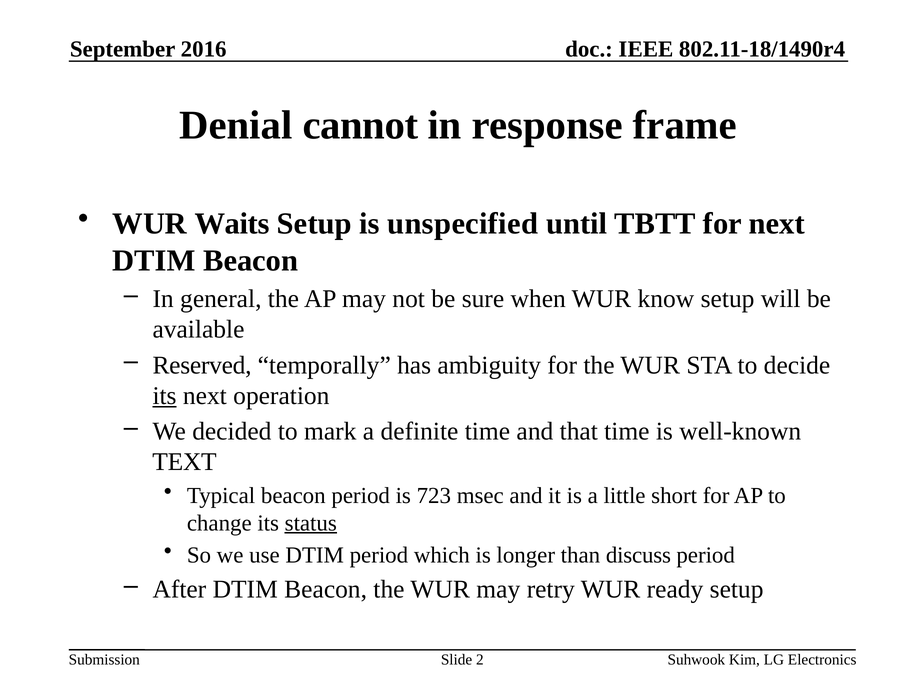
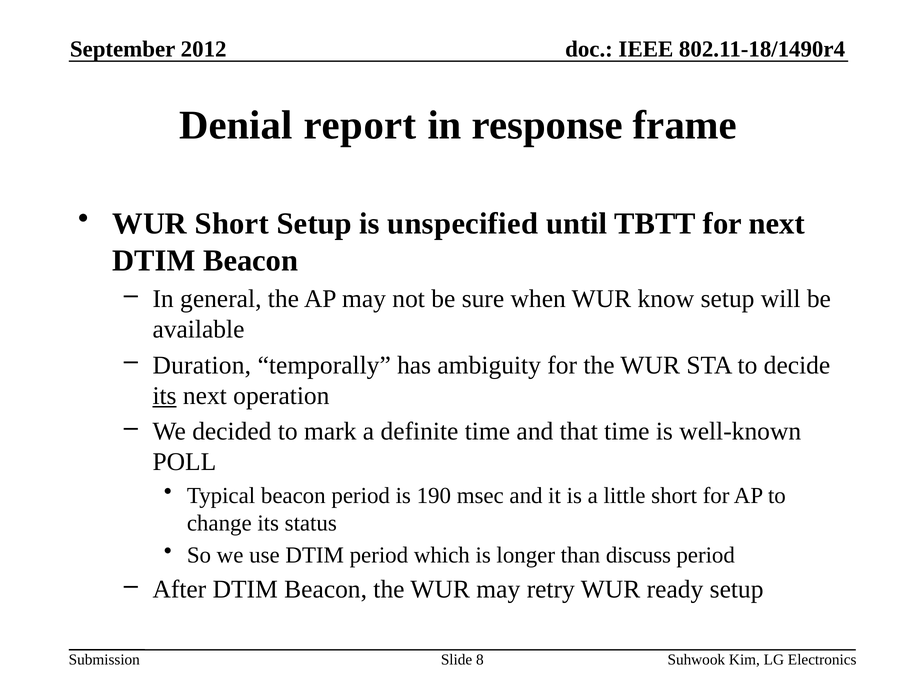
2016: 2016 -> 2012 (204, 49)
cannot: cannot -> report (360, 125)
WUR Waits: Waits -> Short (232, 224)
Reserved: Reserved -> Duration (202, 365)
TEXT: TEXT -> POLL (184, 462)
723: 723 -> 190 (434, 495)
status underline: present -> none (311, 523)
2: 2 -> 8 (480, 660)
